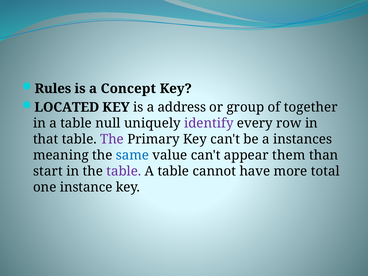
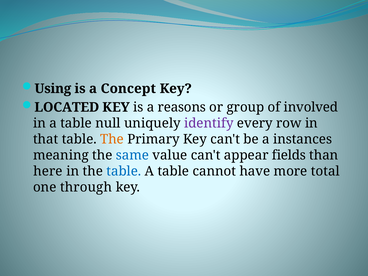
Rules: Rules -> Using (53, 89)
address: address -> reasons (182, 107)
together: together -> involved (311, 107)
The colour: purple -> orange (112, 139)
them: them -> fields (289, 155)
start: start -> here (48, 171)
table colour: purple -> blue (124, 171)
instance: instance -> through (86, 187)
